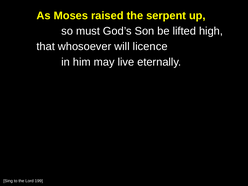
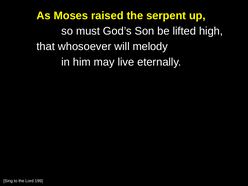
licence: licence -> melody (150, 47)
